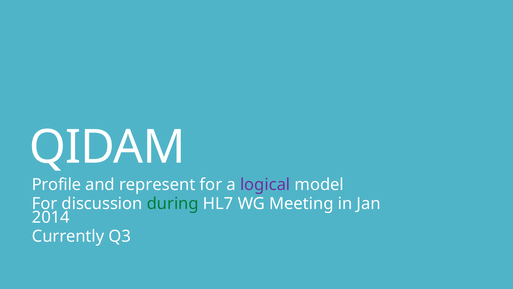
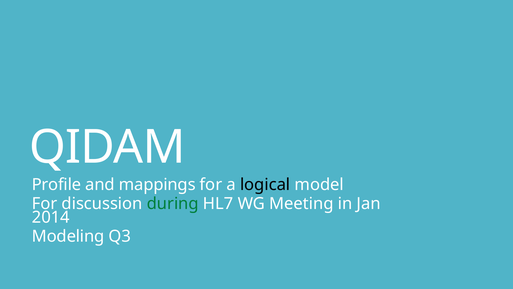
represent: represent -> mappings (157, 184)
logical colour: purple -> black (265, 184)
Currently: Currently -> Modeling (68, 236)
